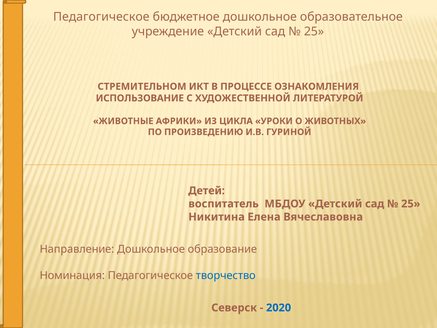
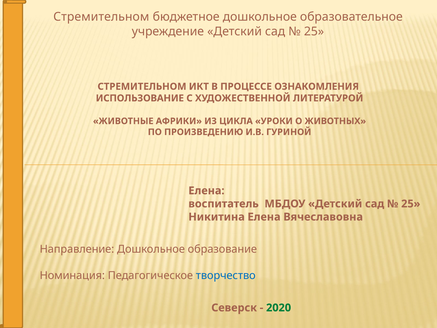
Педагогическое: Педагогическое -> Стремительном (101, 17)
Детей: Детей -> Елена (206, 191)
2020 colour: blue -> green (279, 308)
